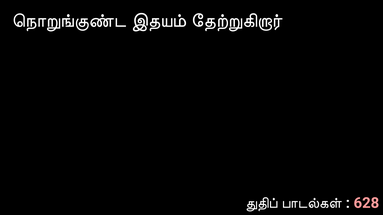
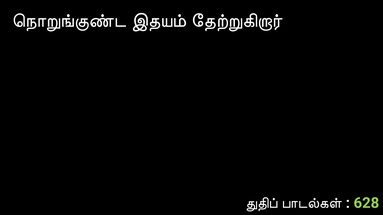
628 colour: pink -> light green (366, 203)
